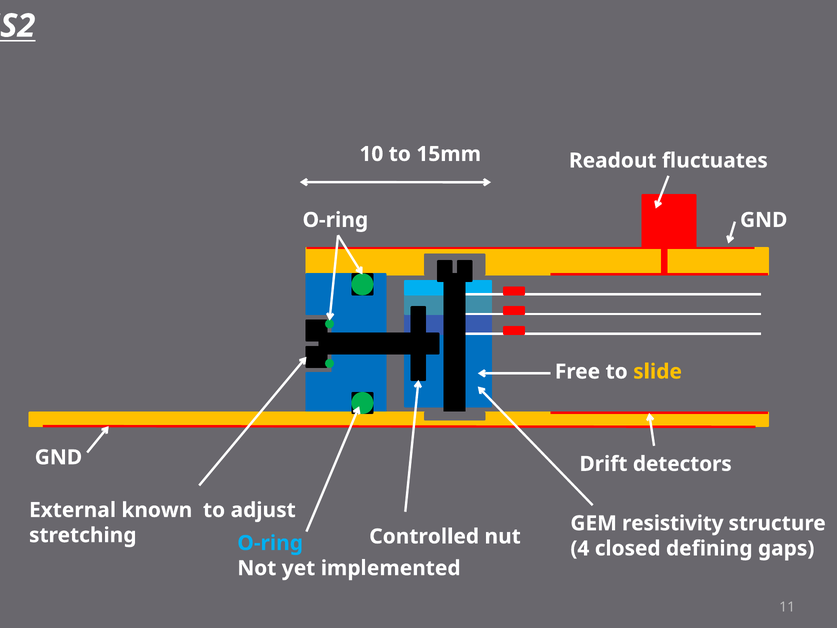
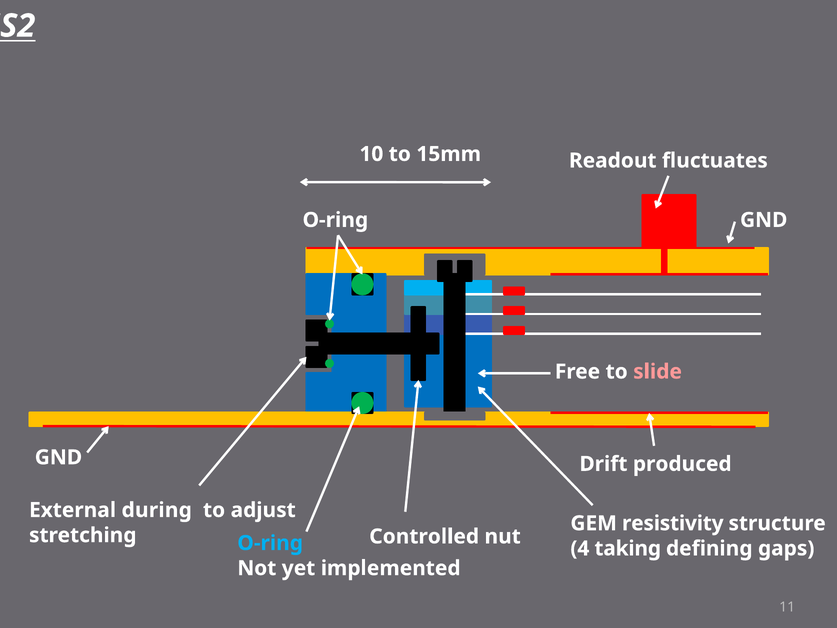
slide colour: yellow -> pink (658, 372)
detectors: detectors -> produced (682, 464)
known: known -> during (157, 510)
closed: closed -> taking (628, 548)
